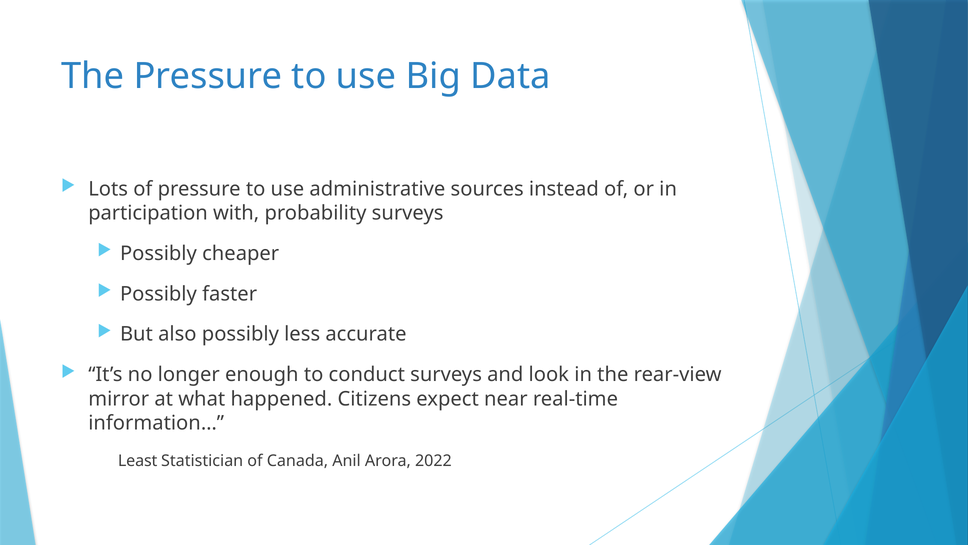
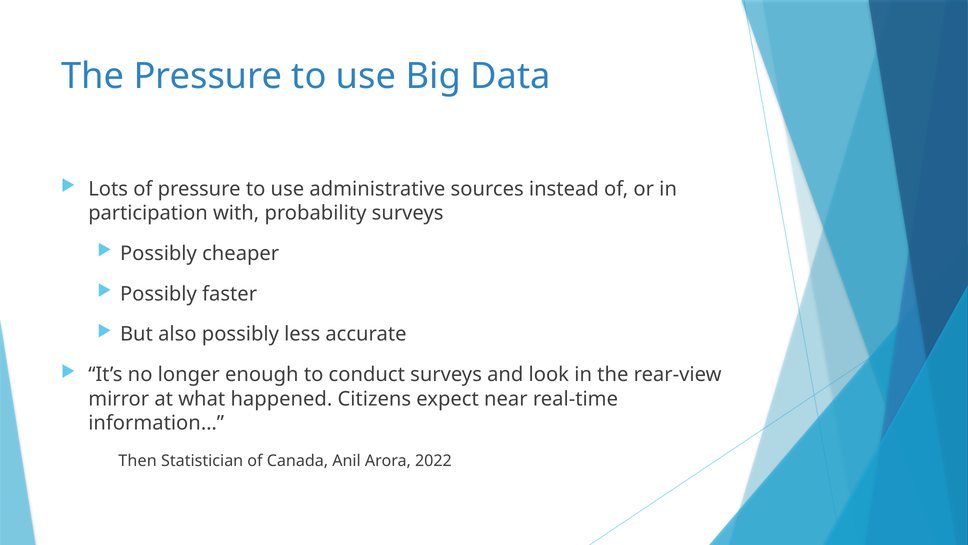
Least: Least -> Then (138, 460)
